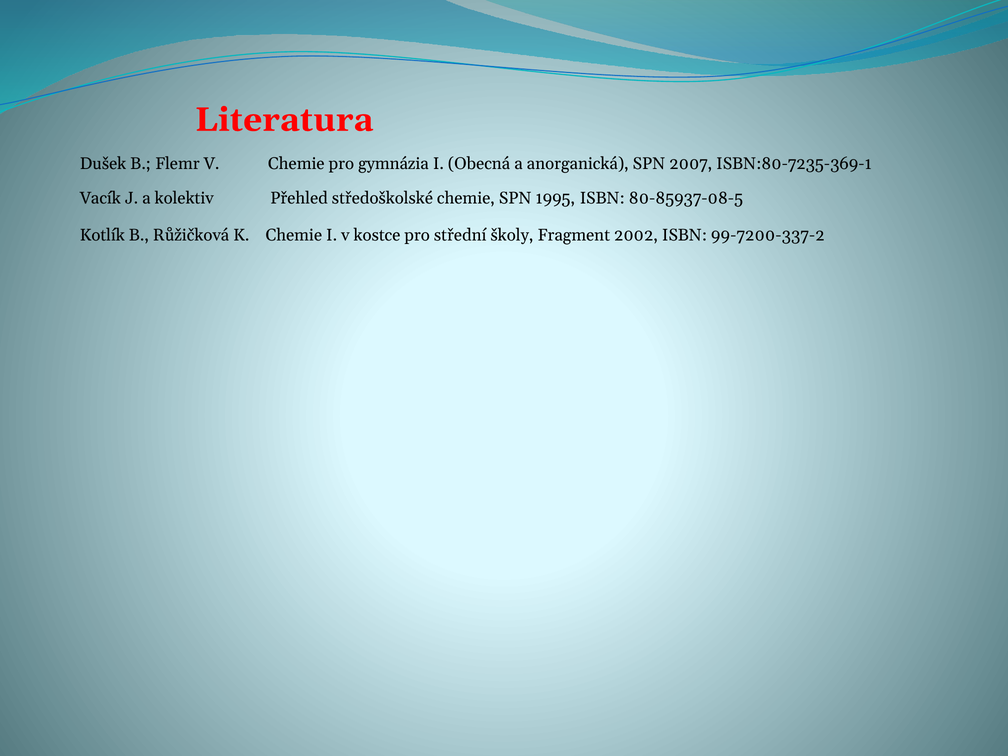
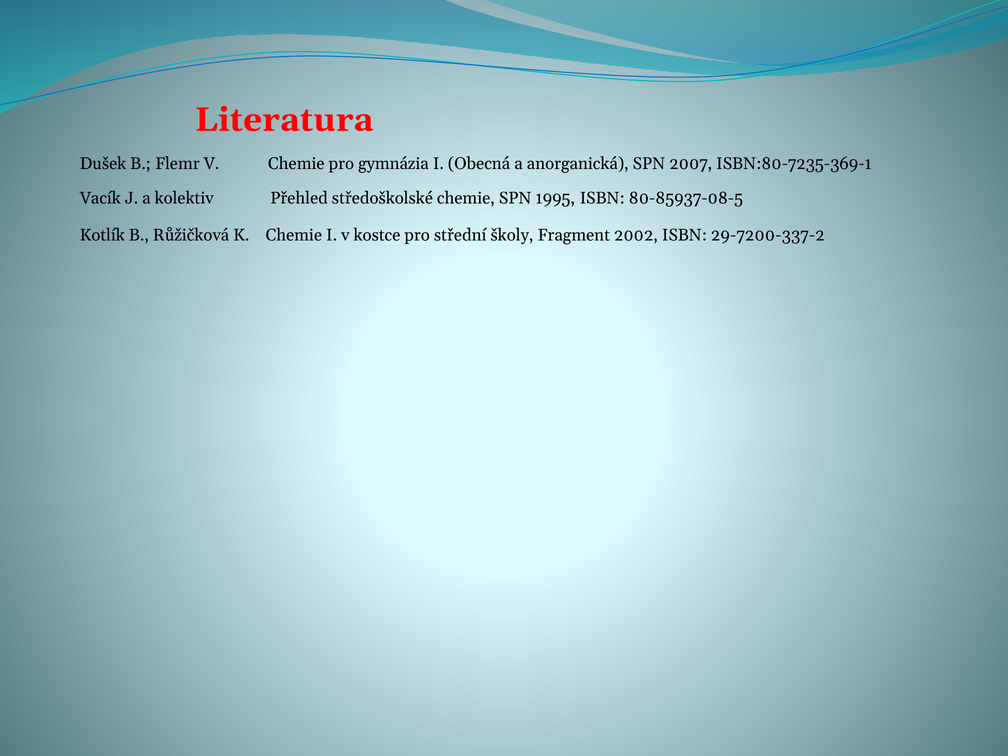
99-7200-337-2: 99-7200-337-2 -> 29-7200-337-2 (768, 235)
